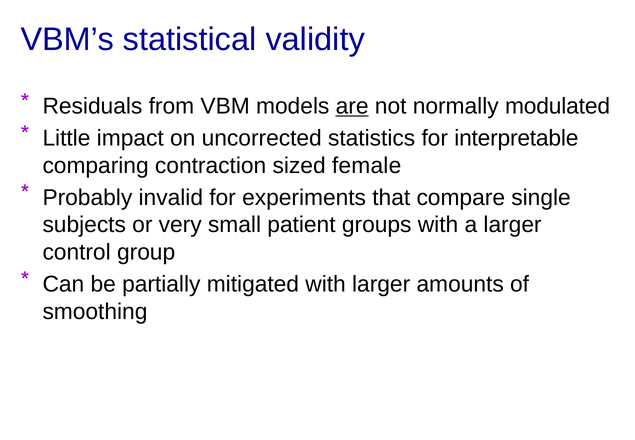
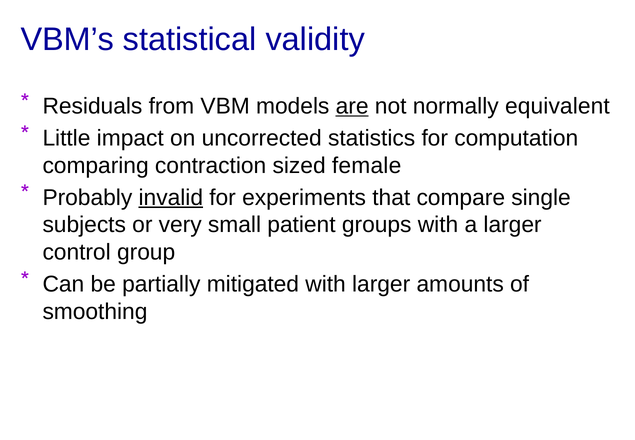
modulated: modulated -> equivalent (557, 106)
interpretable: interpretable -> computation (516, 138)
invalid underline: none -> present (171, 197)
